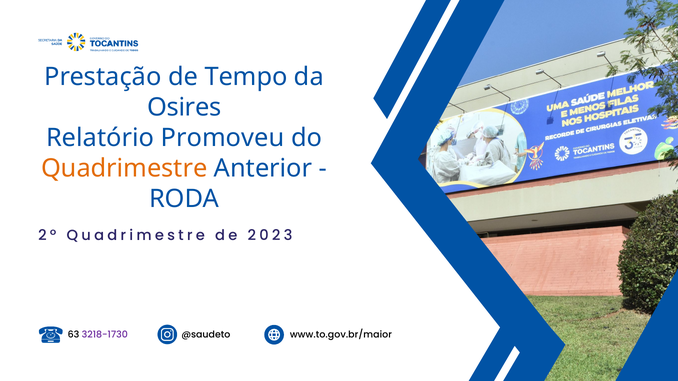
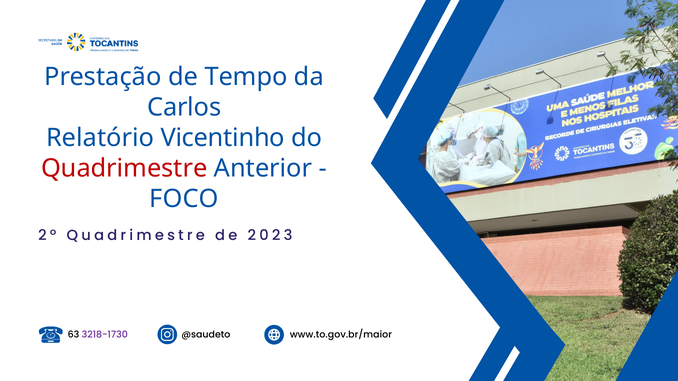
Osires: Osires -> Carlos (184, 107)
Promoveu: Promoveu -> Vicentinho (223, 138)
Quadrimestre colour: orange -> red (124, 168)
RODA: RODA -> FOCO (184, 199)
